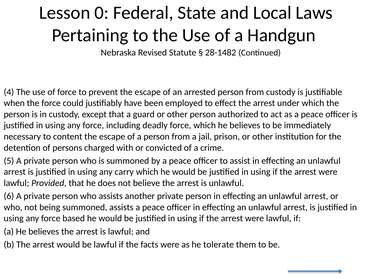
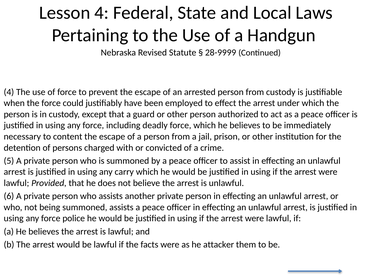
Lesson 0: 0 -> 4 (102, 13)
28-1482: 28-1482 -> 28-9999 (221, 53)
based: based -> police (74, 218)
tolerate: tolerate -> attacker (219, 244)
